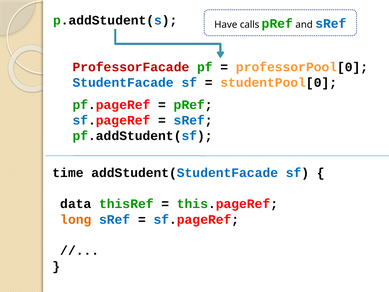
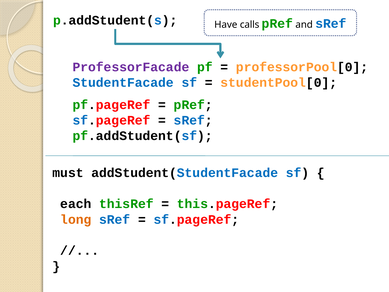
ProfessorFacade colour: red -> purple (131, 67)
time: time -> must (68, 173)
data: data -> each (76, 204)
